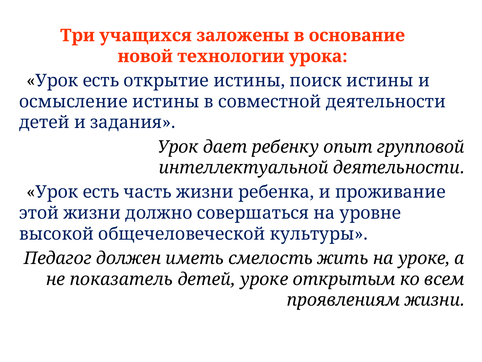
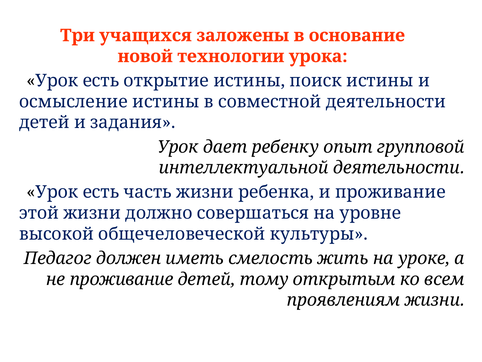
не показатель: показатель -> проживание (121, 279)
детей уроке: уроке -> тому (264, 279)
